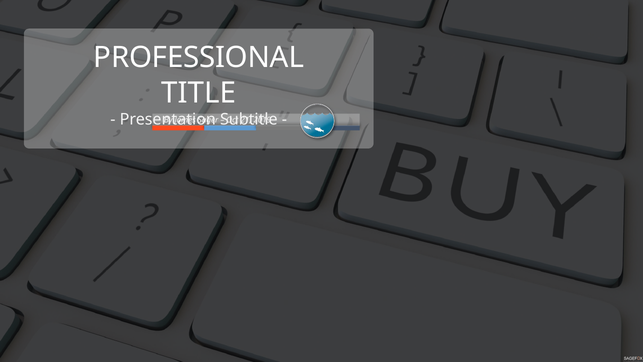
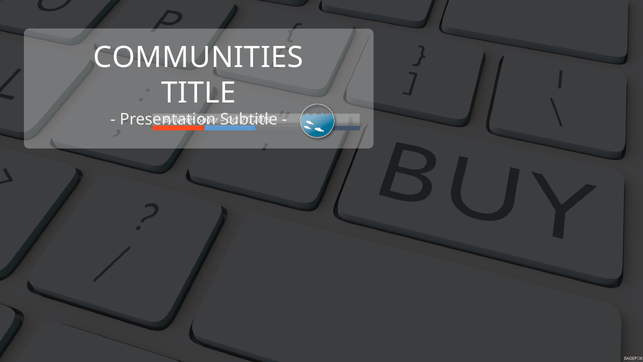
PROFESSIONAL: PROFESSIONAL -> COMMUNITIES (199, 57)
